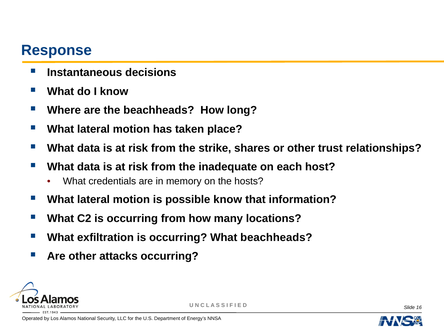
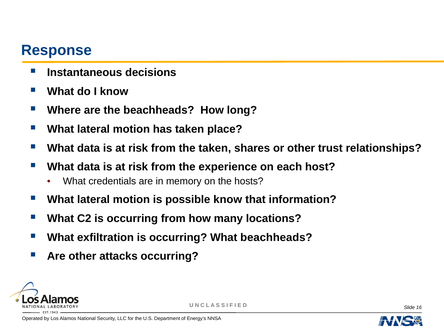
the strike: strike -> taken (215, 148)
inadequate: inadequate -> experience (228, 167)
